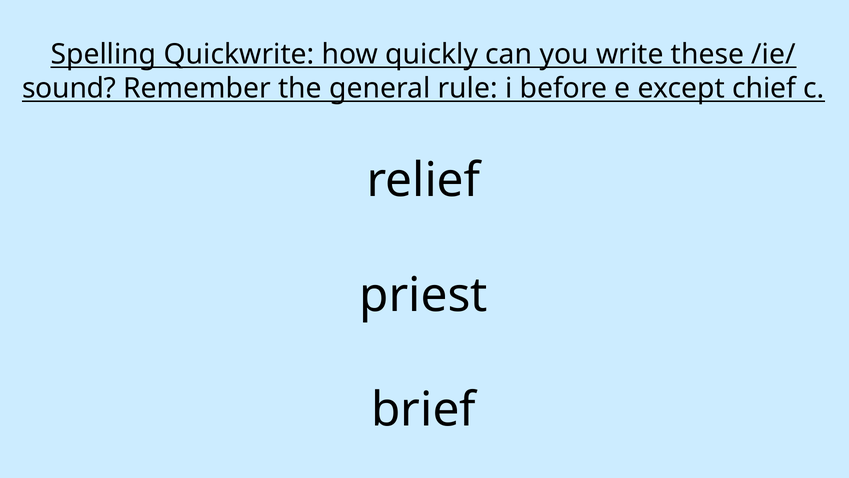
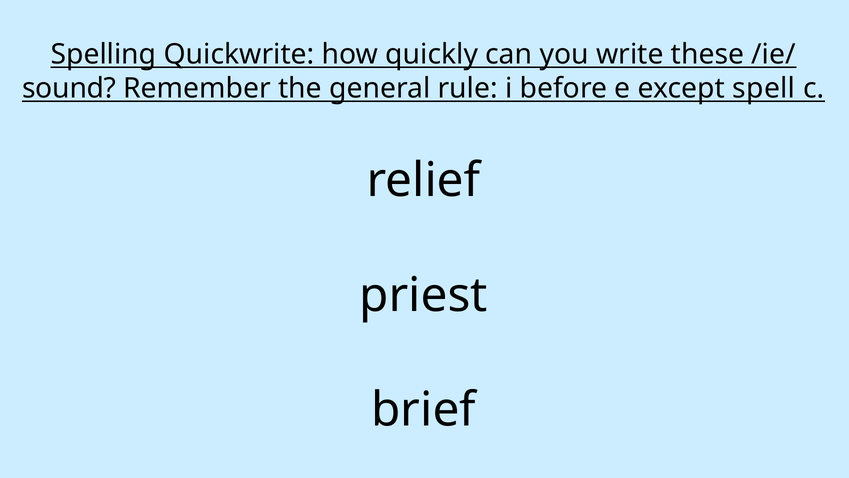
chief: chief -> spell (764, 88)
